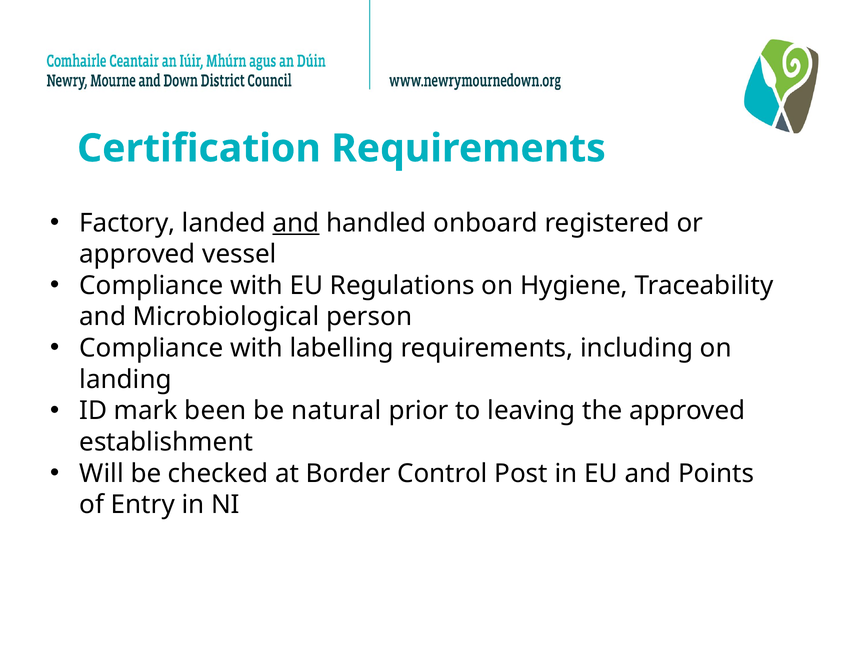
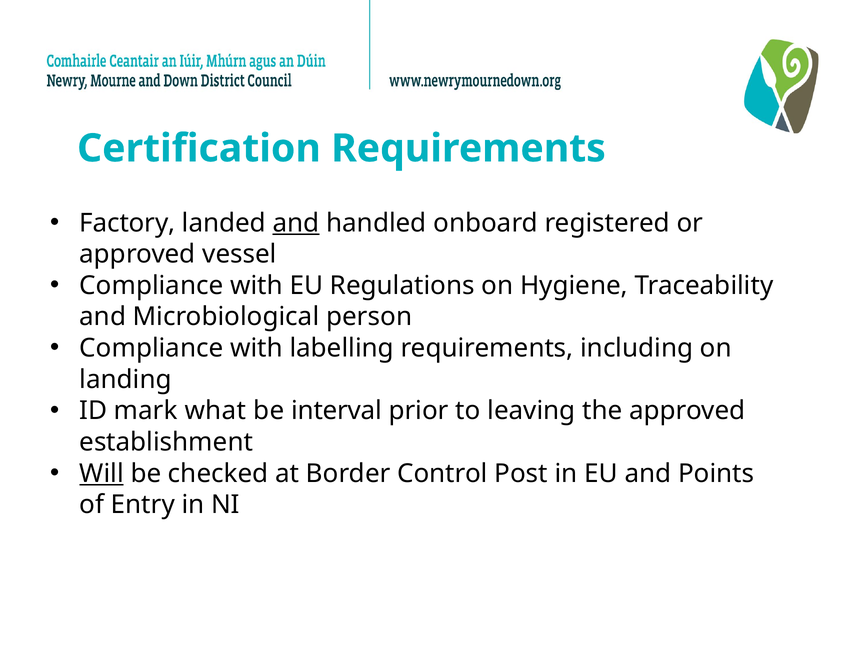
been: been -> what (215, 411)
natural: natural -> interval (337, 411)
Will underline: none -> present (102, 474)
